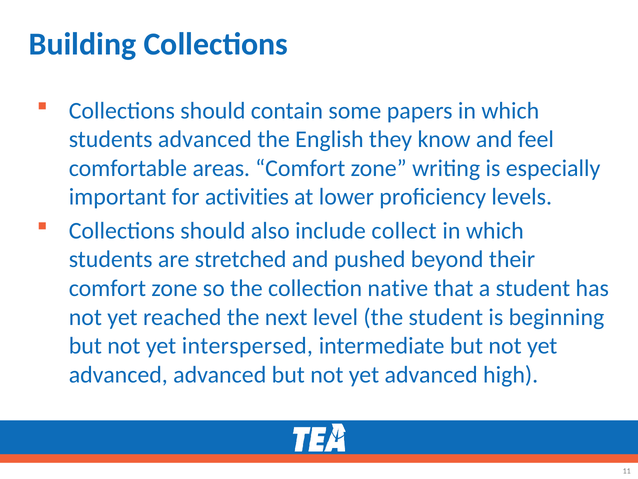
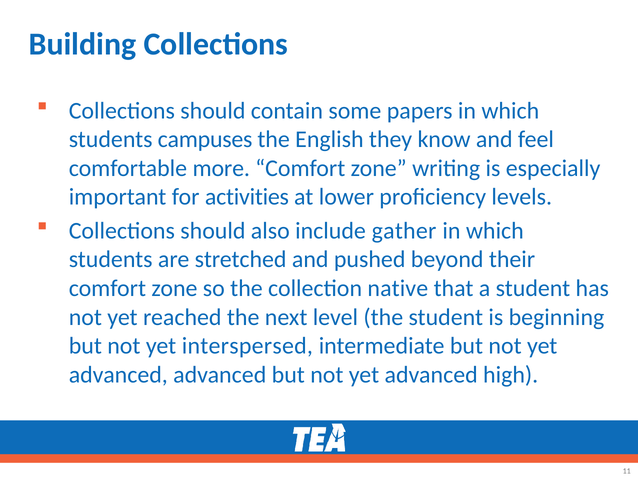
students advanced: advanced -> campuses (205, 139)
areas: areas -> more (221, 168)
collect: collect -> gather (404, 231)
